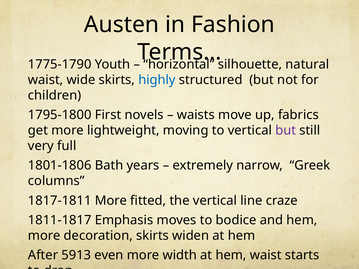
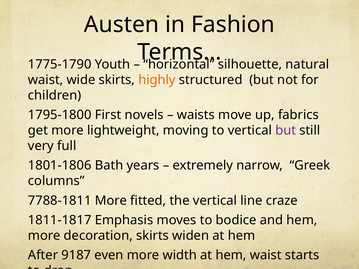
highly colour: blue -> orange (157, 80)
1817-1811: 1817-1811 -> 7788-1811 (60, 201)
5913: 5913 -> 9187 (76, 255)
